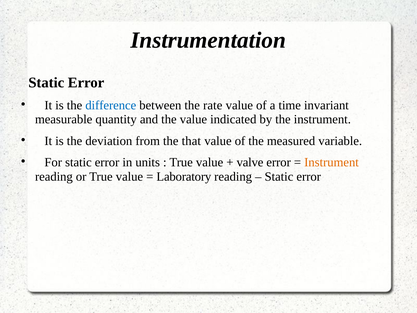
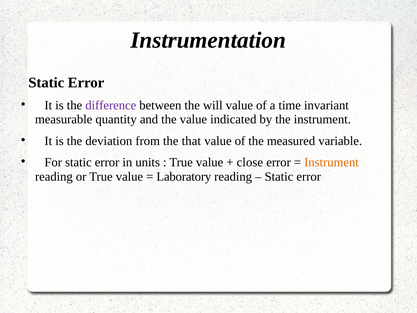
difference colour: blue -> purple (111, 105)
rate: rate -> will (213, 105)
valve: valve -> close (250, 162)
